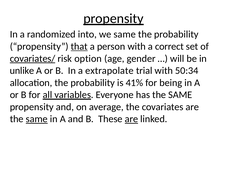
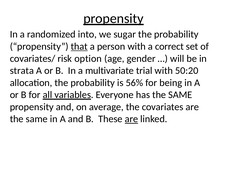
we same: same -> sugar (125, 34)
covariates/ underline: present -> none (33, 59)
unlike: unlike -> strata (22, 71)
extrapolate: extrapolate -> multivariate (110, 71)
50:34: 50:34 -> 50:20 (187, 71)
41%: 41% -> 56% (134, 83)
same underline: present -> none (37, 119)
